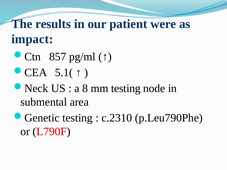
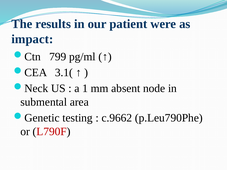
857: 857 -> 799 (58, 57)
5.1(: 5.1( -> 3.1( (64, 73)
8: 8 -> 1 (85, 89)
mm testing: testing -> absent (126, 89)
c.2310: c.2310 -> c.9662 (117, 118)
